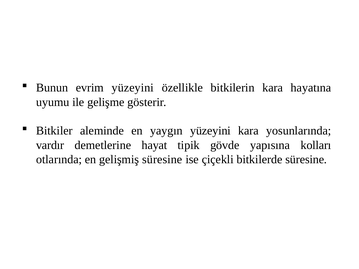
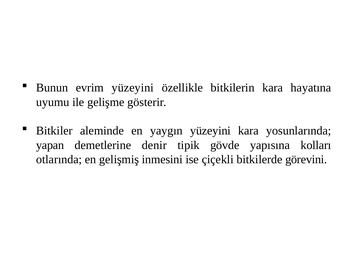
vardır: vardır -> yapan (50, 145)
hayat: hayat -> denir (154, 145)
gelişmiş süresine: süresine -> inmesini (162, 160)
bitkilerde süresine: süresine -> görevini (306, 160)
